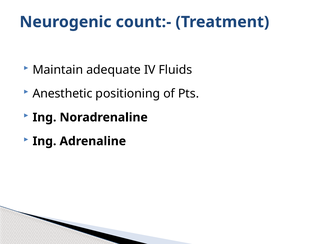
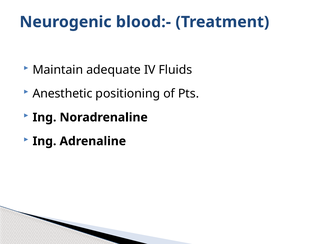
count:-: count:- -> blood:- (143, 22)
